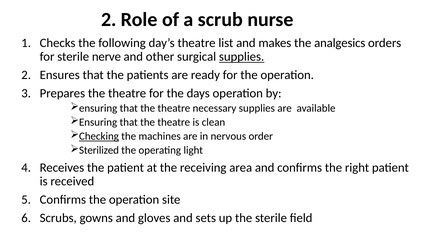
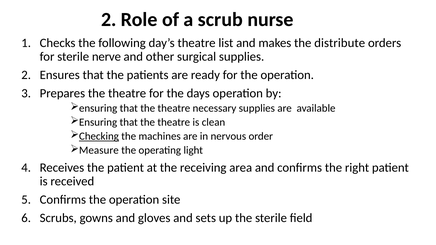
analgesics: analgesics -> distribute (340, 43)
supplies underline: present -> none (242, 57)
Sterilized: Sterilized -> Measure (99, 151)
